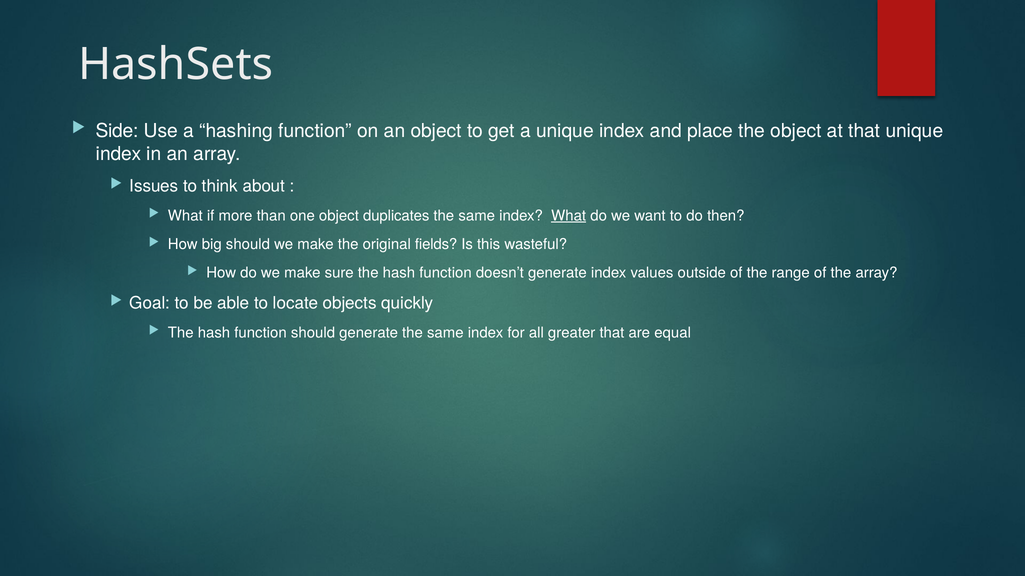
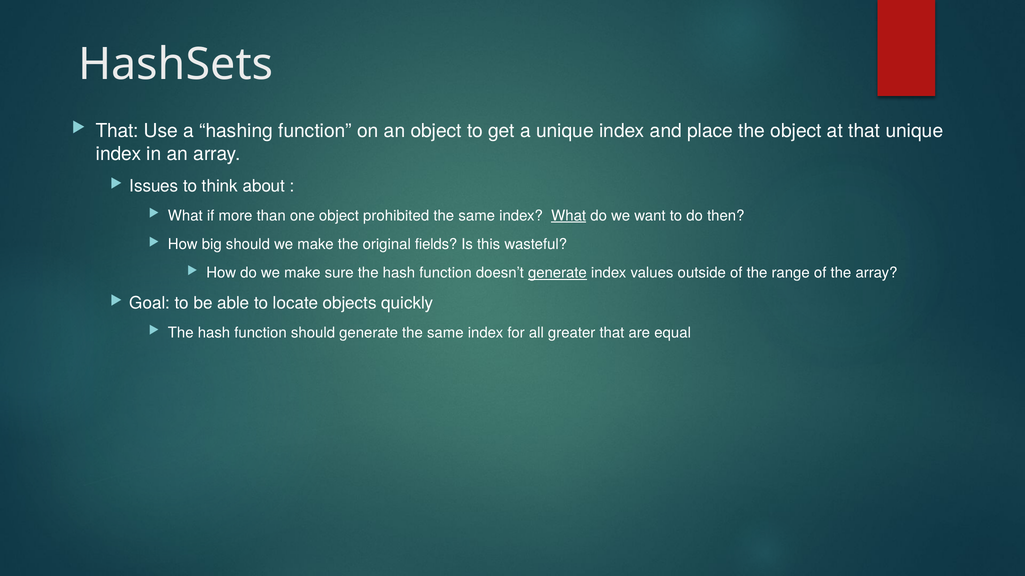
Side: Side -> That (117, 131)
duplicates: duplicates -> prohibited (396, 216)
generate underline: none -> present (557, 273)
